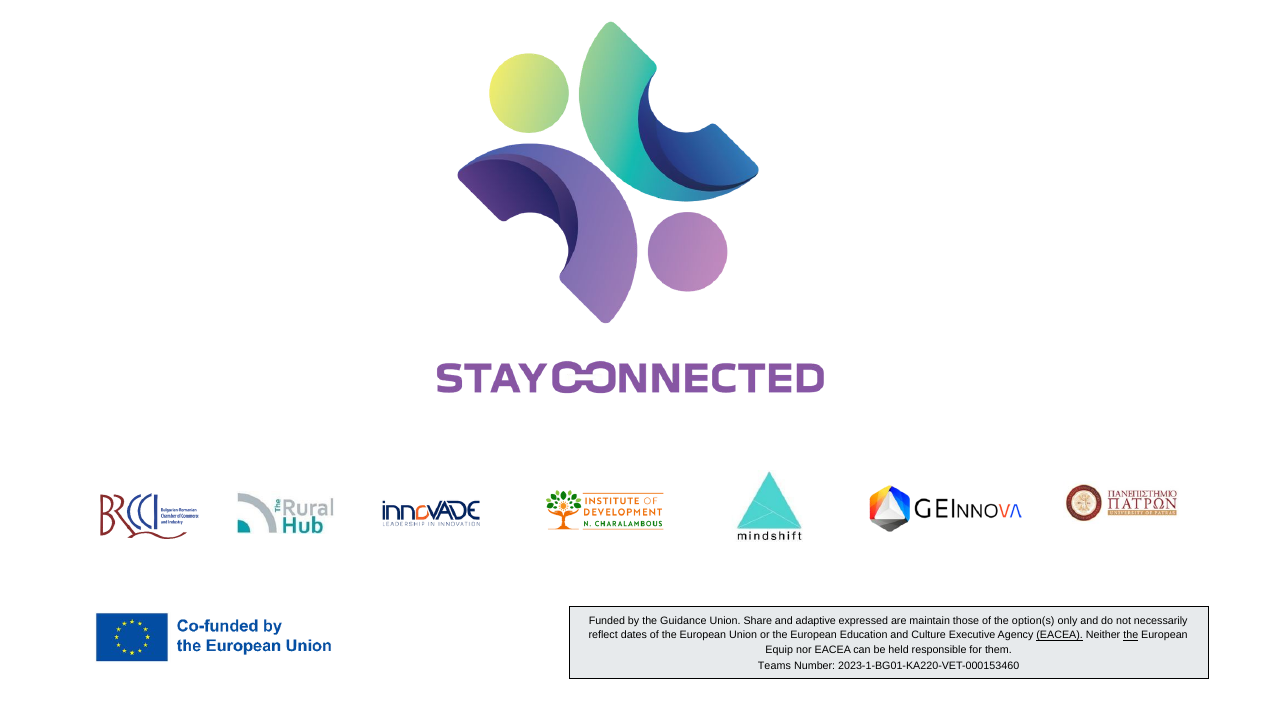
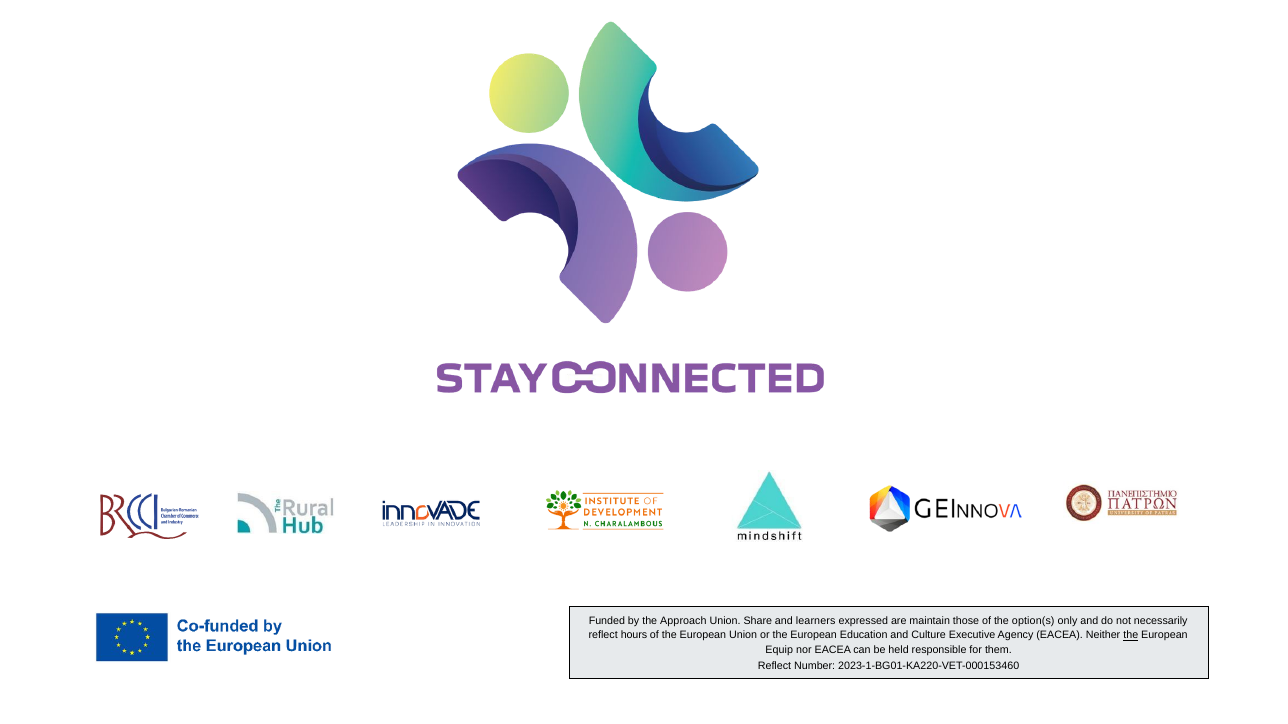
Guidance: Guidance -> Approach (683, 621)
adaptive: adaptive -> learners (816, 621)
dates: dates -> hours (634, 636)
EACEA underline: present -> none (1060, 636)
Teams: Teams -> Reflect (774, 666)
